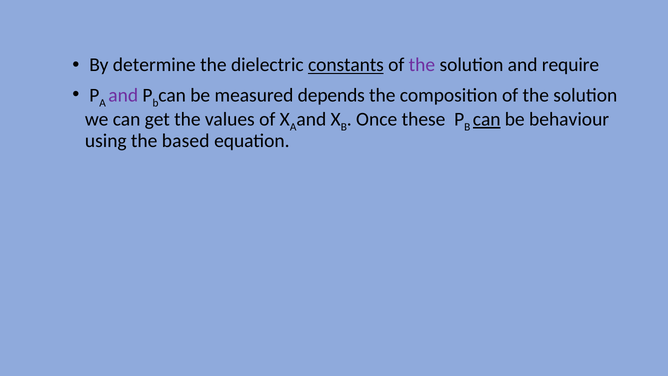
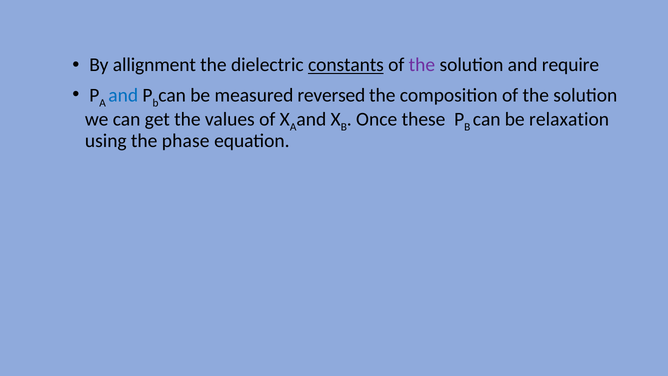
determine: determine -> allignment (154, 65)
and colour: purple -> blue (123, 95)
depends: depends -> reversed (331, 95)
can underline: present -> none (487, 119)
behaviour: behaviour -> relaxation (569, 119)
based: based -> phase (186, 141)
